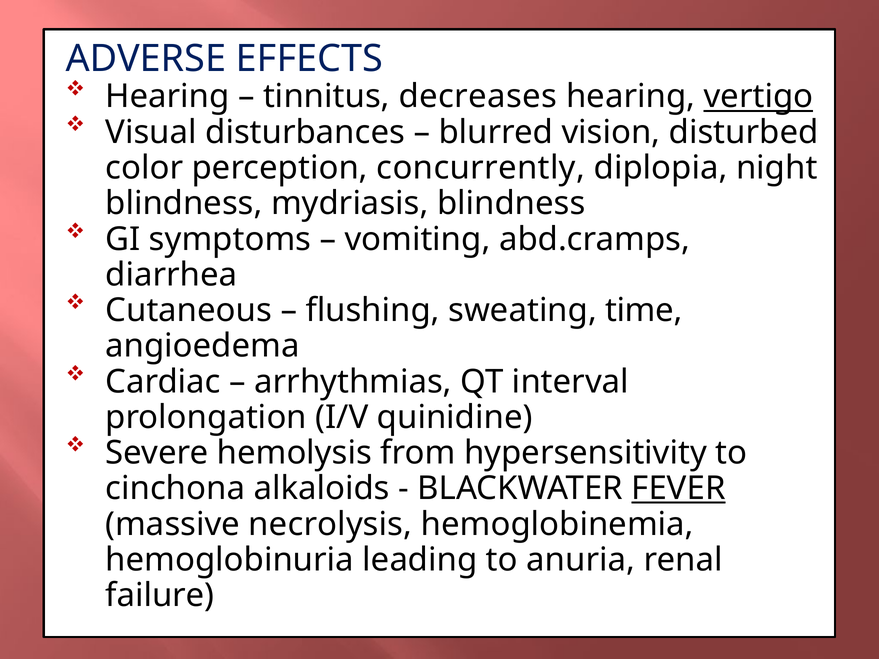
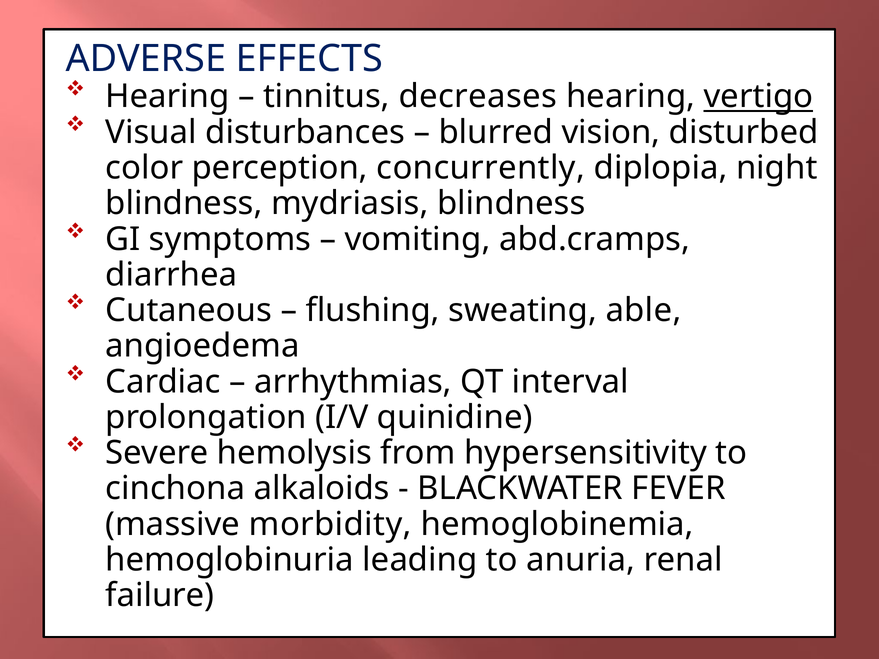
time: time -> able (644, 311)
FEVER underline: present -> none (679, 489)
necrolysis: necrolysis -> morbidity (330, 524)
